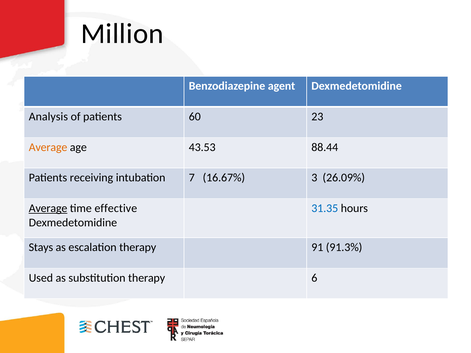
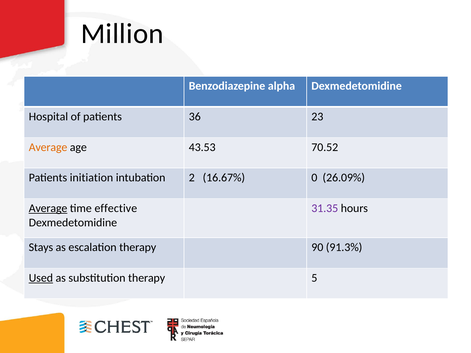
agent: agent -> alpha (281, 86)
Analysis: Analysis -> Hospital (48, 117)
60: 60 -> 36 (195, 117)
88.44: 88.44 -> 70.52 (325, 147)
receiving: receiving -> initiation (91, 178)
7: 7 -> 2 (192, 178)
3: 3 -> 0 (314, 178)
31.35 colour: blue -> purple (325, 208)
91: 91 -> 90 (317, 248)
Used underline: none -> present (41, 278)
6: 6 -> 5 (314, 278)
